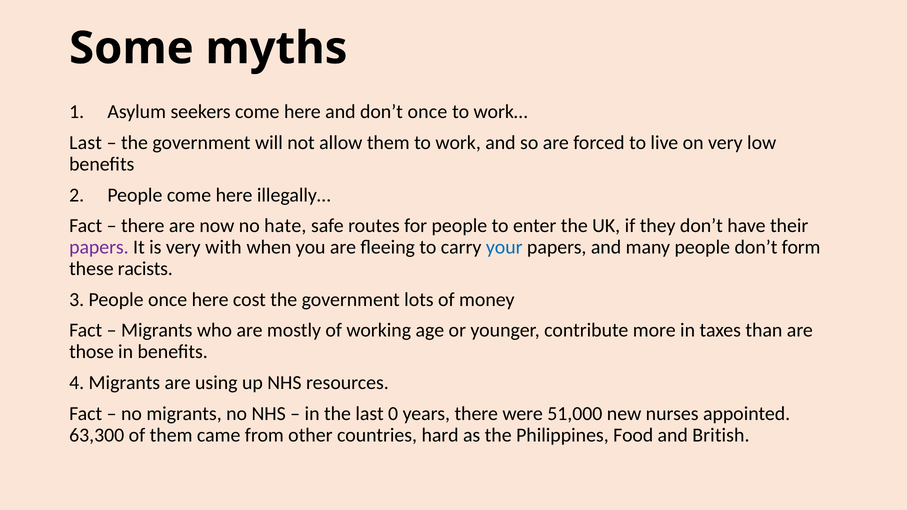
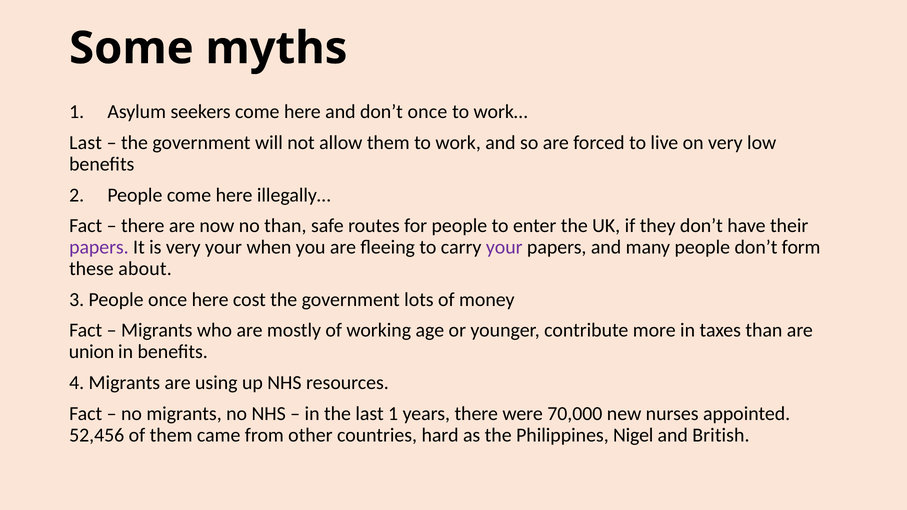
no hate: hate -> than (285, 226)
very with: with -> your (224, 247)
your colour: blue -> purple (504, 247)
racists: racists -> about (145, 269)
those: those -> union (92, 352)
last 0: 0 -> 1 (393, 414)
51,000: 51,000 -> 70,000 (575, 414)
63,300: 63,300 -> 52,456 (97, 435)
Food: Food -> Nigel (633, 435)
